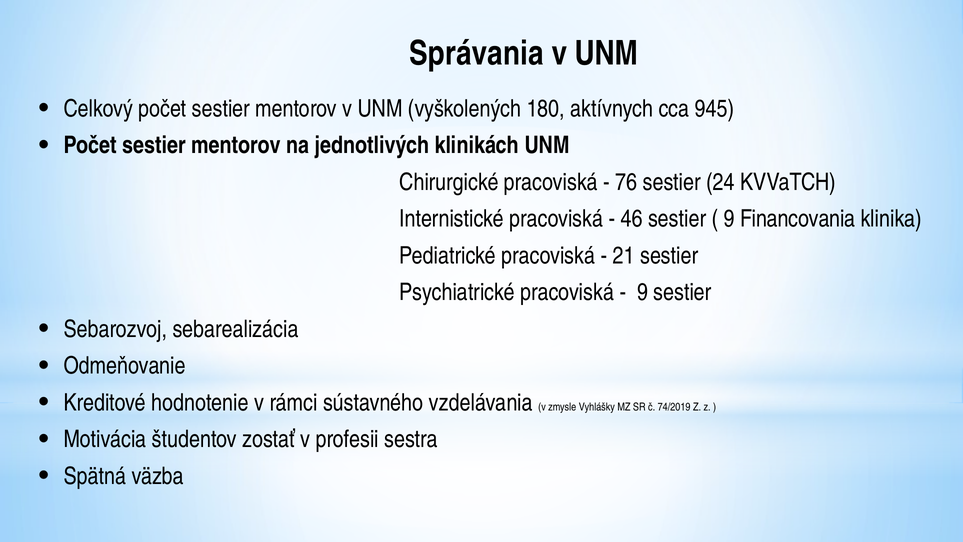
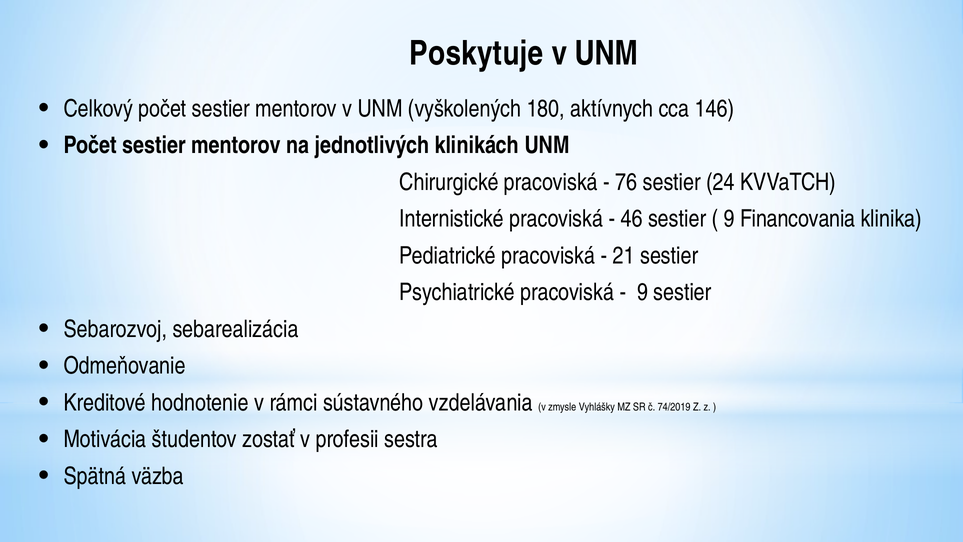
Správania: Správania -> Poskytuje (476, 53)
945: 945 -> 146 (714, 109)
